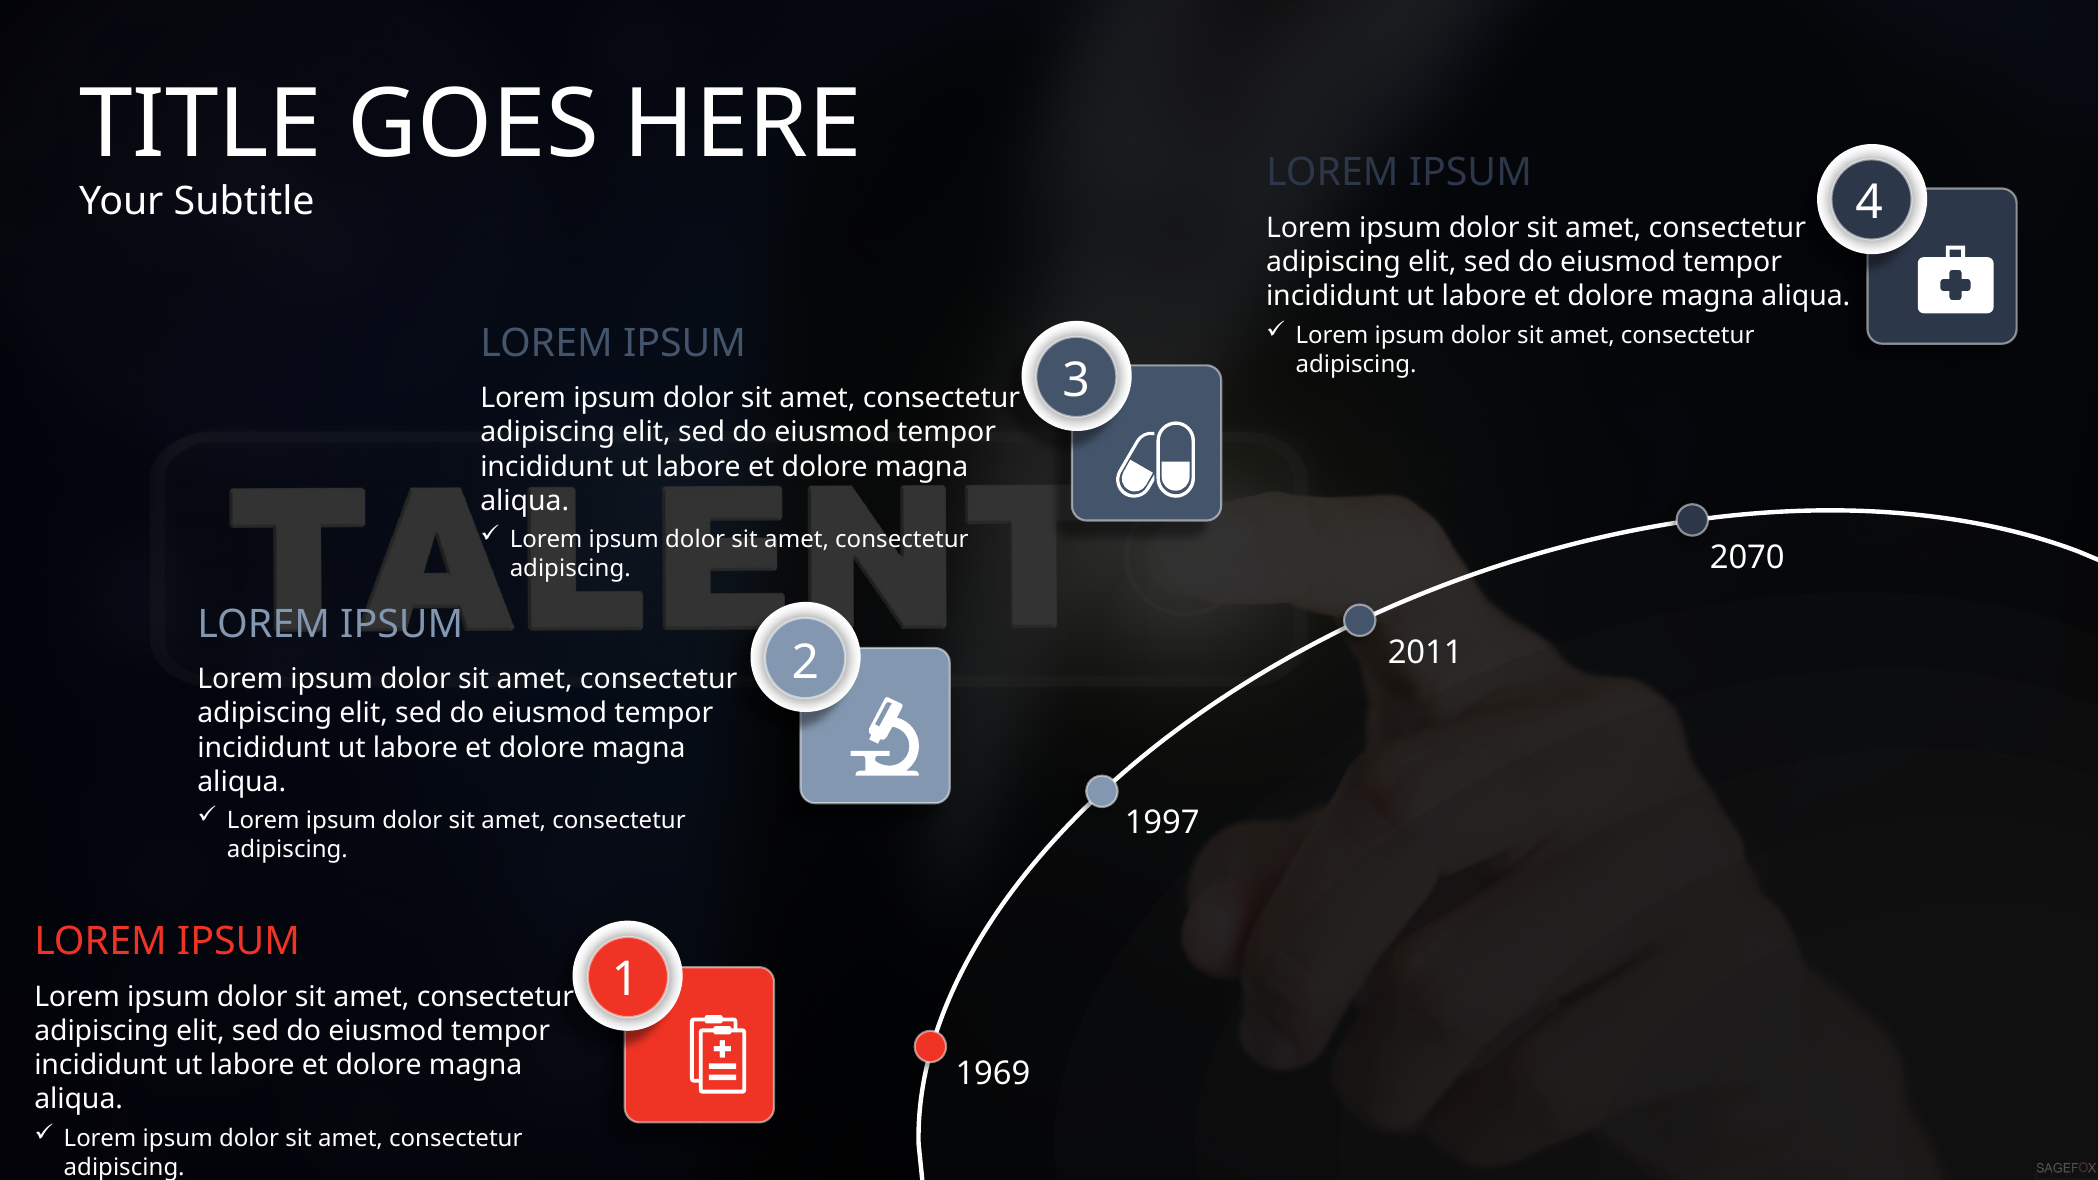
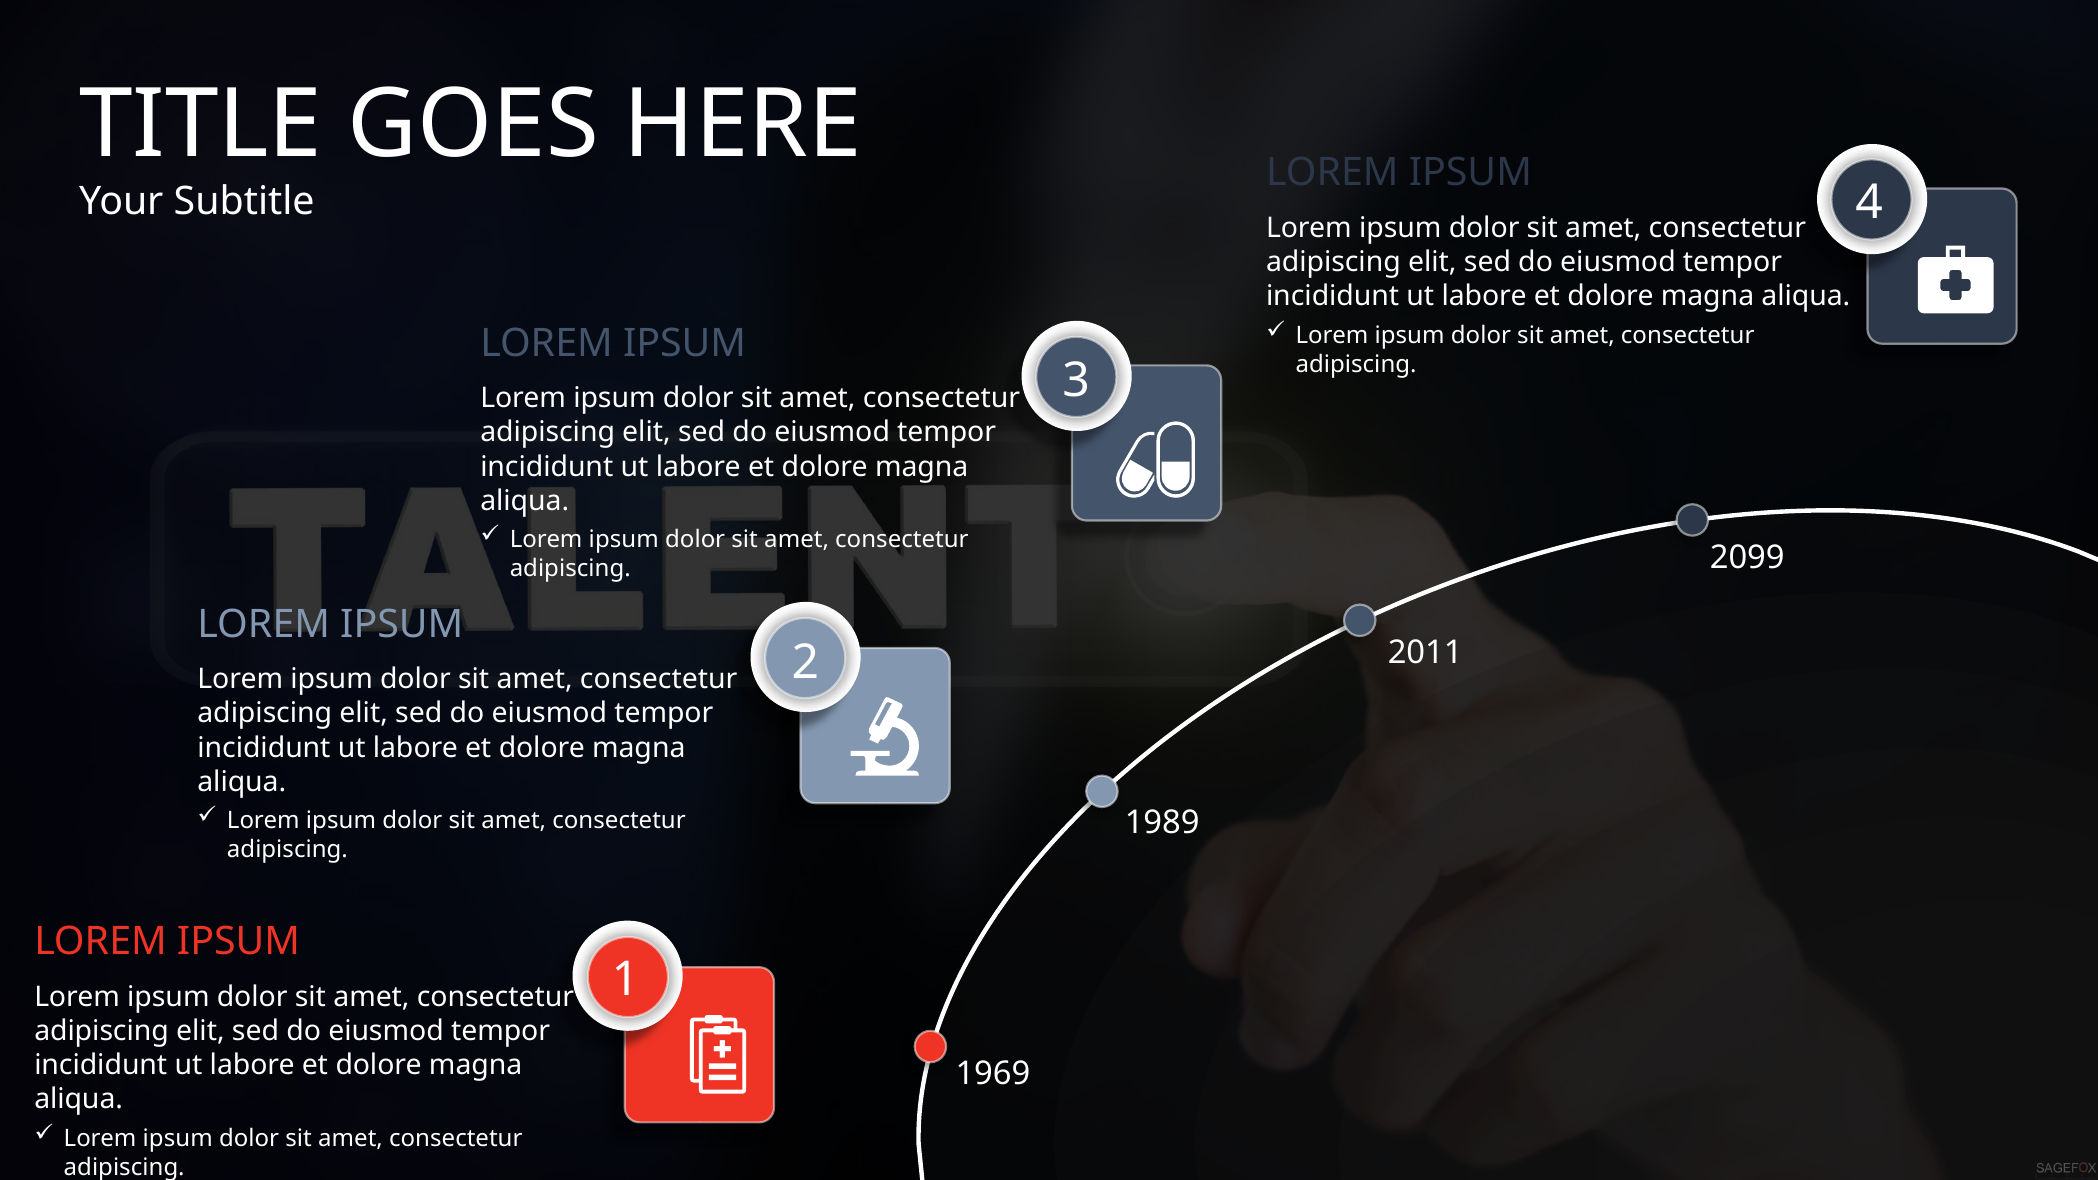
2070: 2070 -> 2099 (1747, 558)
1997: 1997 -> 1989 (1162, 823)
